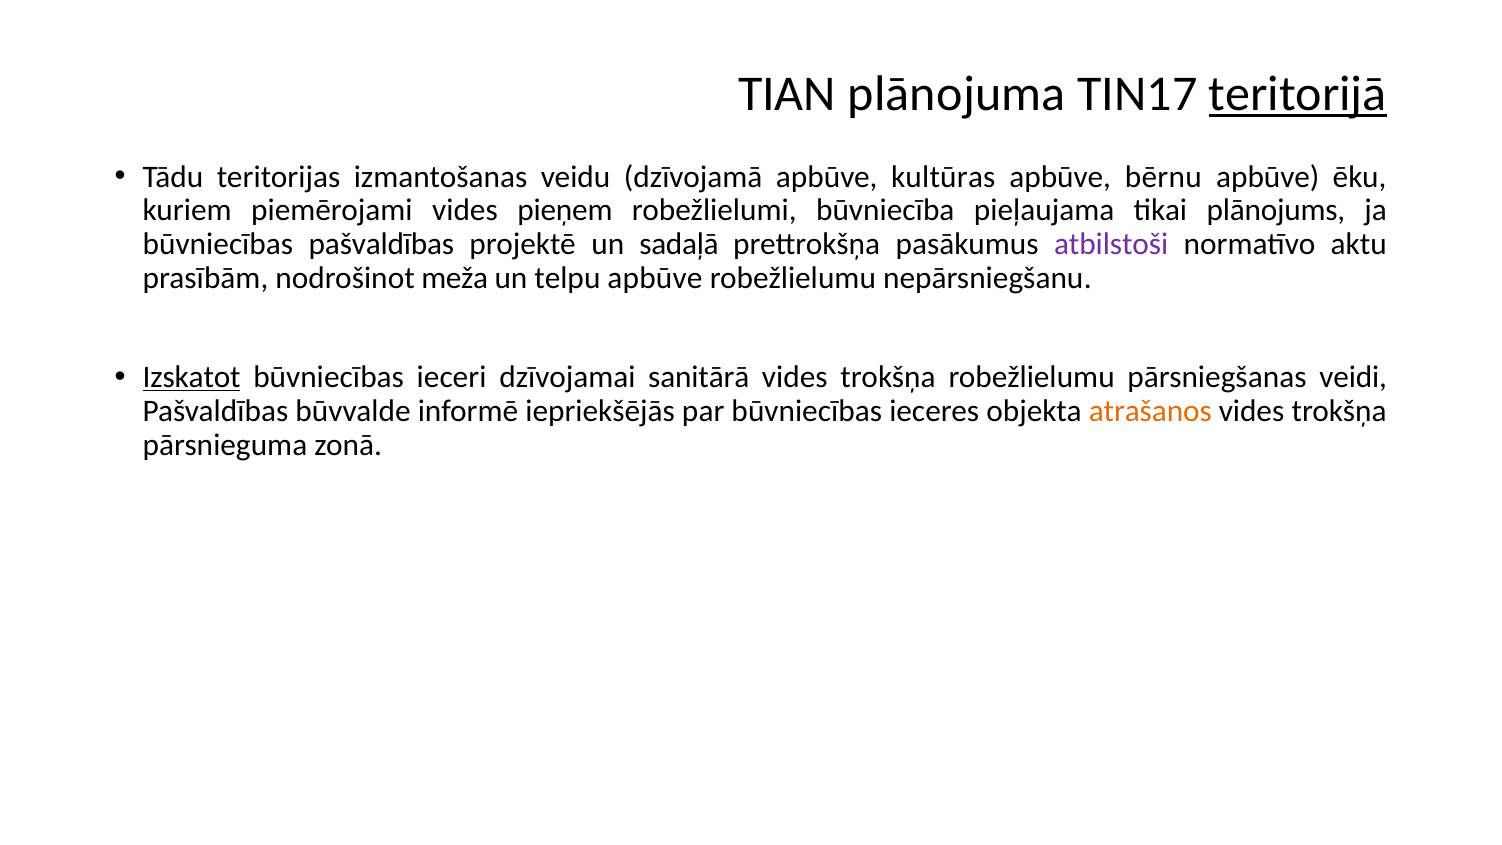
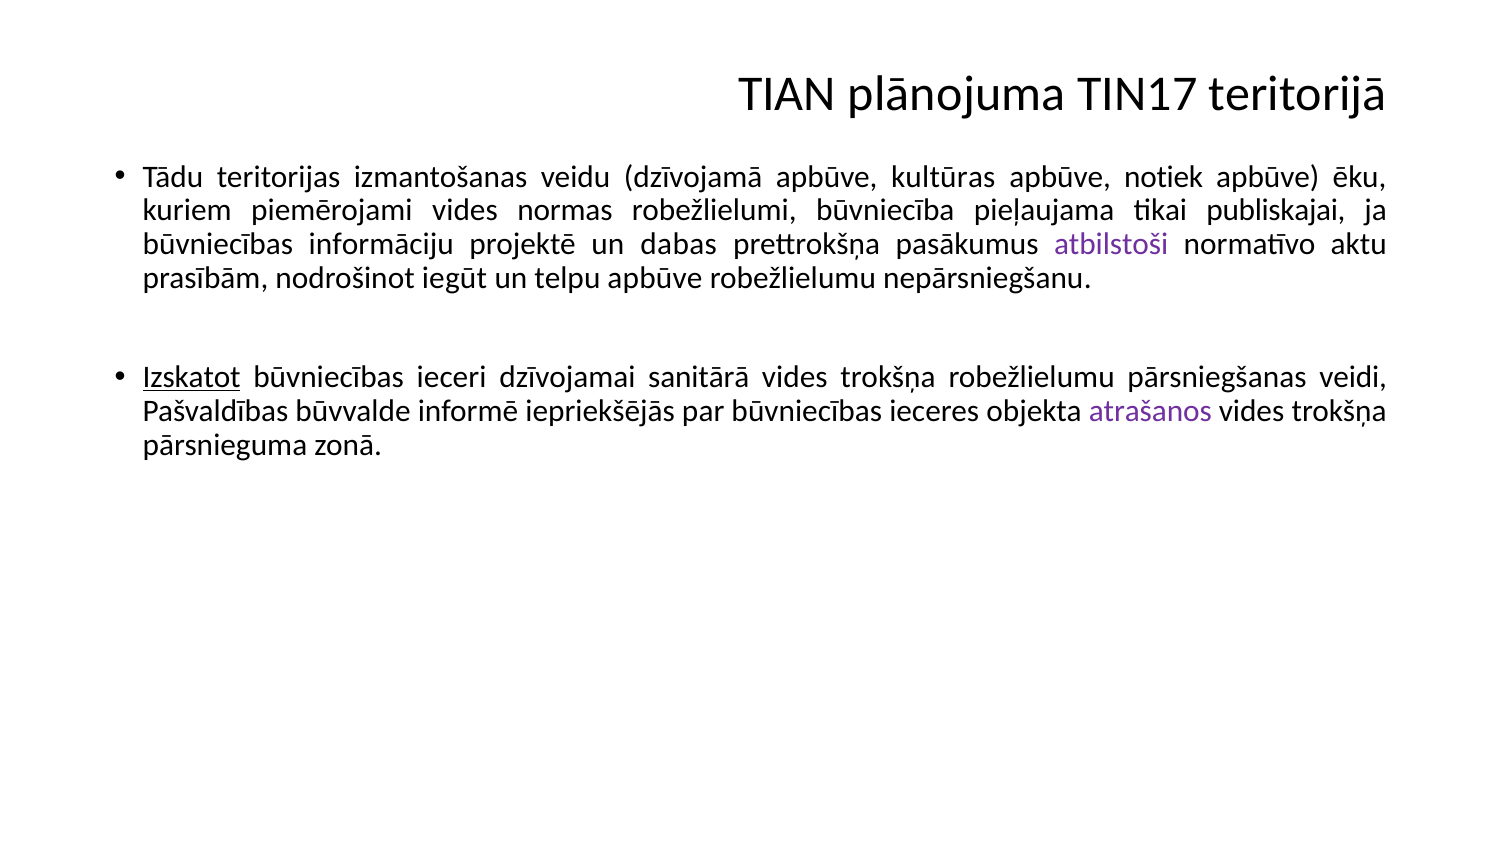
teritorijā underline: present -> none (1298, 94)
bērnu: bērnu -> notiek (1164, 177)
pieņem: pieņem -> normas (565, 211)
plānojums: plānojums -> publiskajai (1276, 211)
būvniecības pašvaldības: pašvaldības -> informāciju (381, 244)
sadaļā: sadaļā -> dabas (679, 244)
meža: meža -> iegūt (454, 278)
atrašanos colour: orange -> purple (1150, 411)
